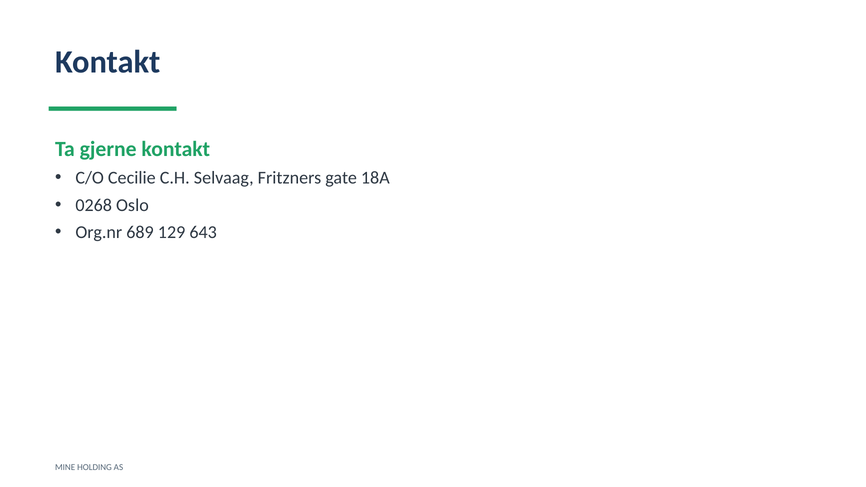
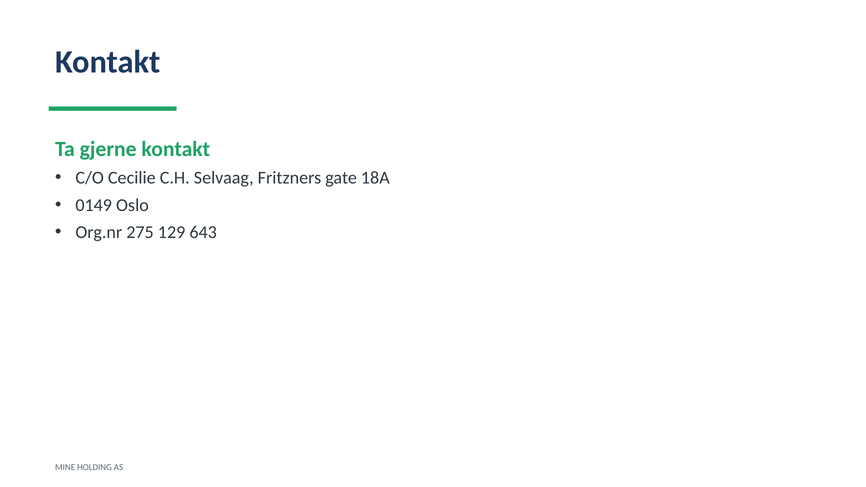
0268: 0268 -> 0149 (94, 205)
689: 689 -> 275 (140, 232)
